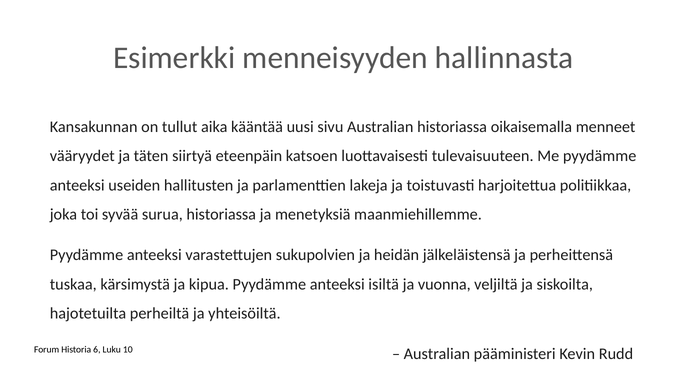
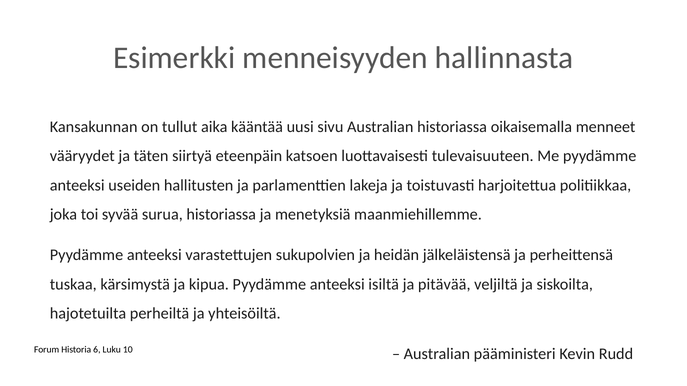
vuonna: vuonna -> pitävää (444, 285)
